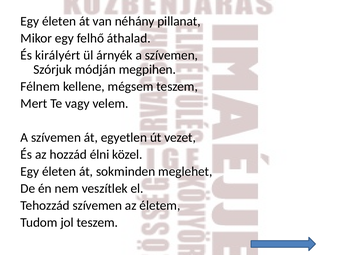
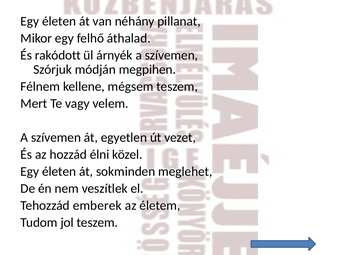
királyért: királyért -> rakódott (58, 55)
Tehozzád szívemen: szívemen -> emberek (97, 206)
